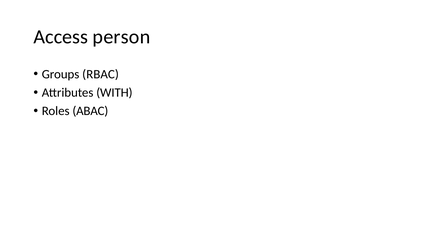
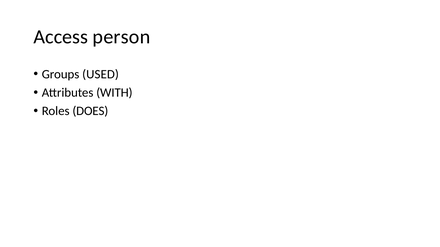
RBAC: RBAC -> USED (101, 74)
ABAC: ABAC -> DOES (90, 111)
